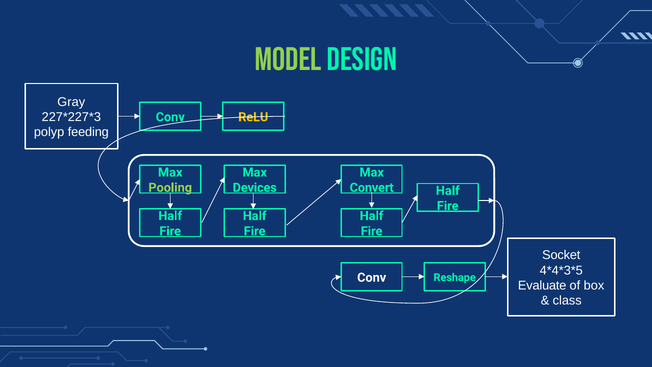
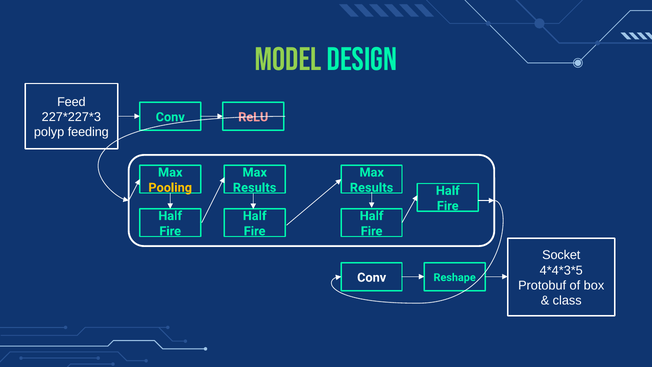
Gray: Gray -> Feed (71, 102)
ReLU colour: yellow -> pink (253, 117)
Pooling colour: light green -> yellow (170, 188)
Devices: Devices -> Results (255, 188)
Convert: Convert -> Results (372, 188)
Evaluate: Evaluate -> Protobuf (542, 285)
